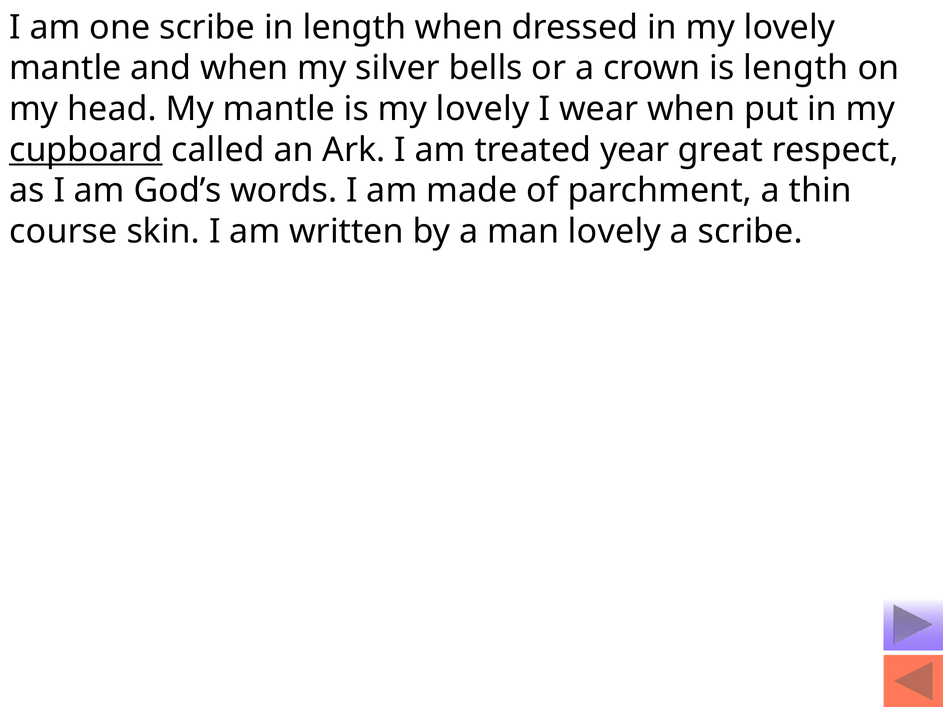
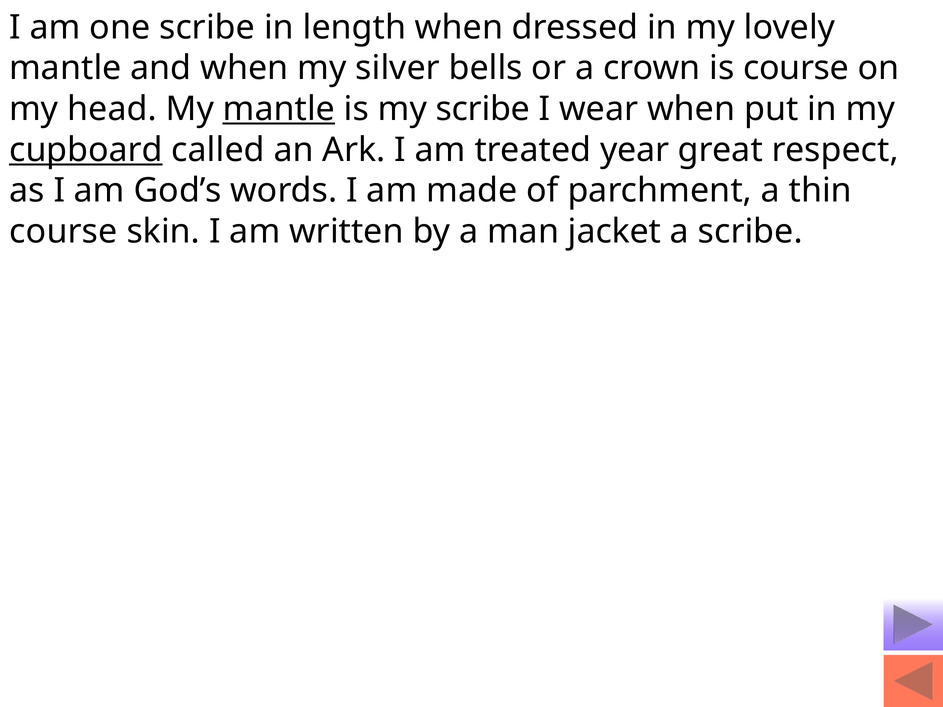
is length: length -> course (796, 68)
mantle underline: none -> present (279, 109)
is my lovely: lovely -> scribe (483, 109)
man lovely: lovely -> jacket (615, 232)
